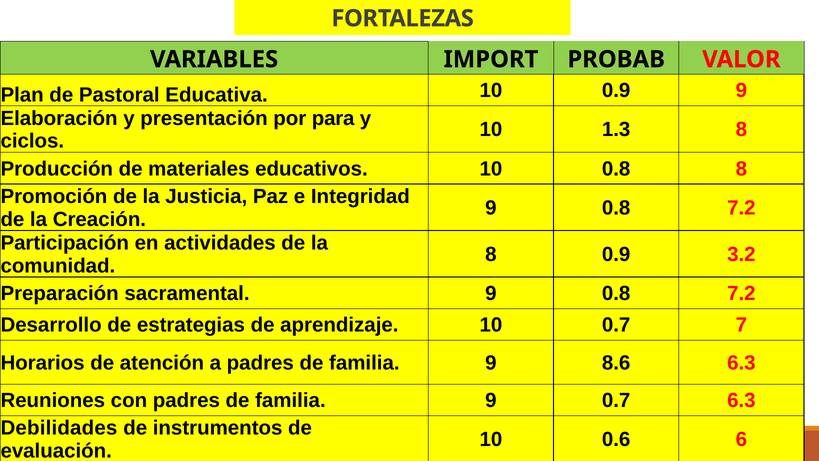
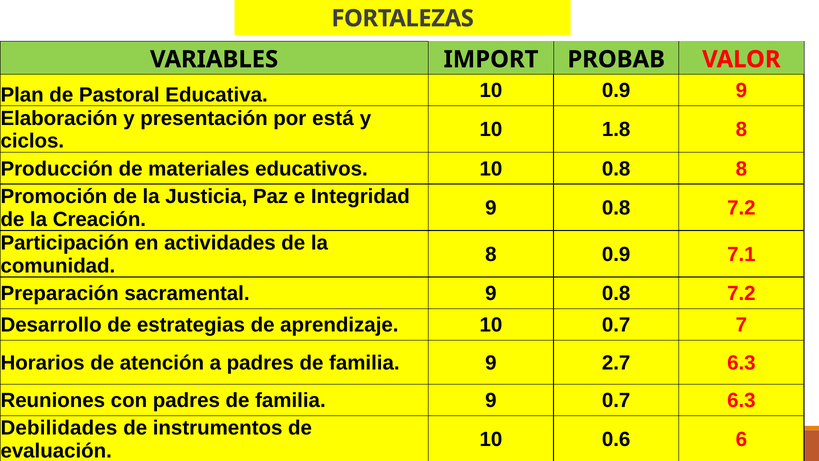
para: para -> está (333, 118)
1.3: 1.3 -> 1.8 (616, 130)
3.2: 3.2 -> 7.1 (741, 254)
8.6: 8.6 -> 2.7 (616, 363)
